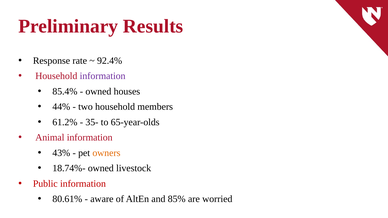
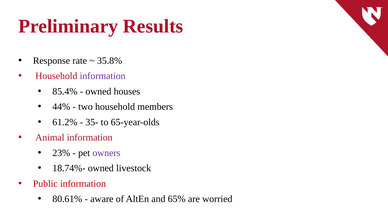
92.4%: 92.4% -> 35.8% (110, 61)
43%: 43% -> 23% (61, 153)
owners colour: orange -> purple (106, 153)
85%: 85% -> 65% (177, 199)
